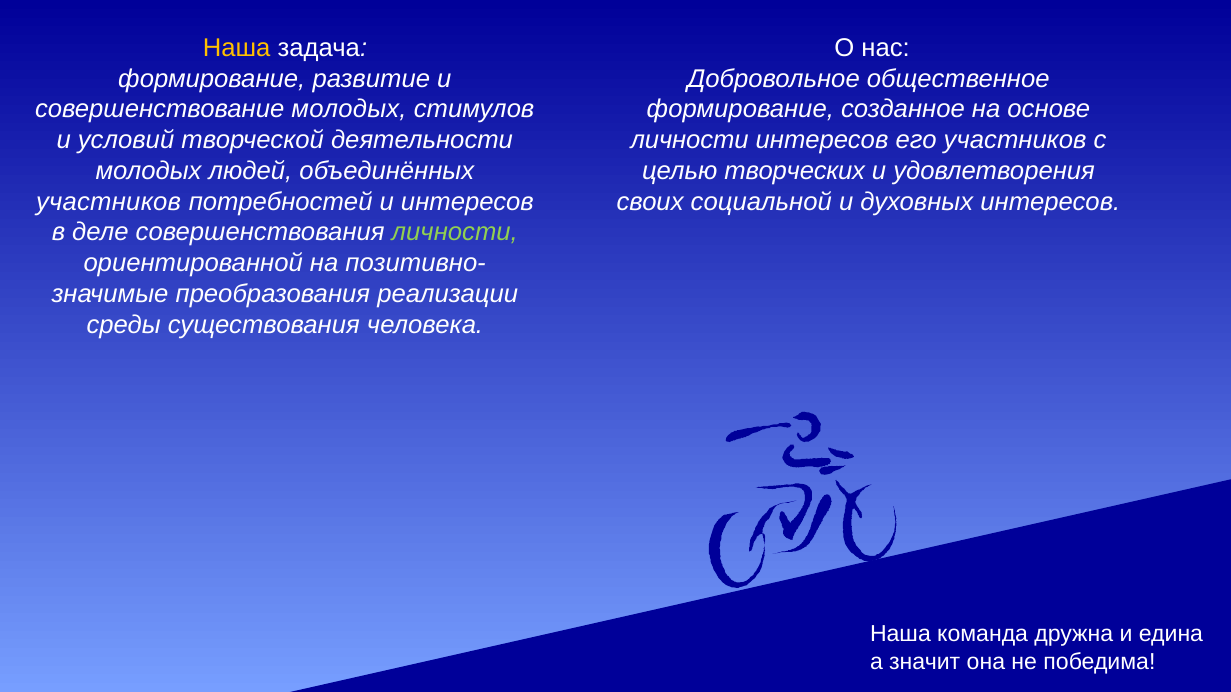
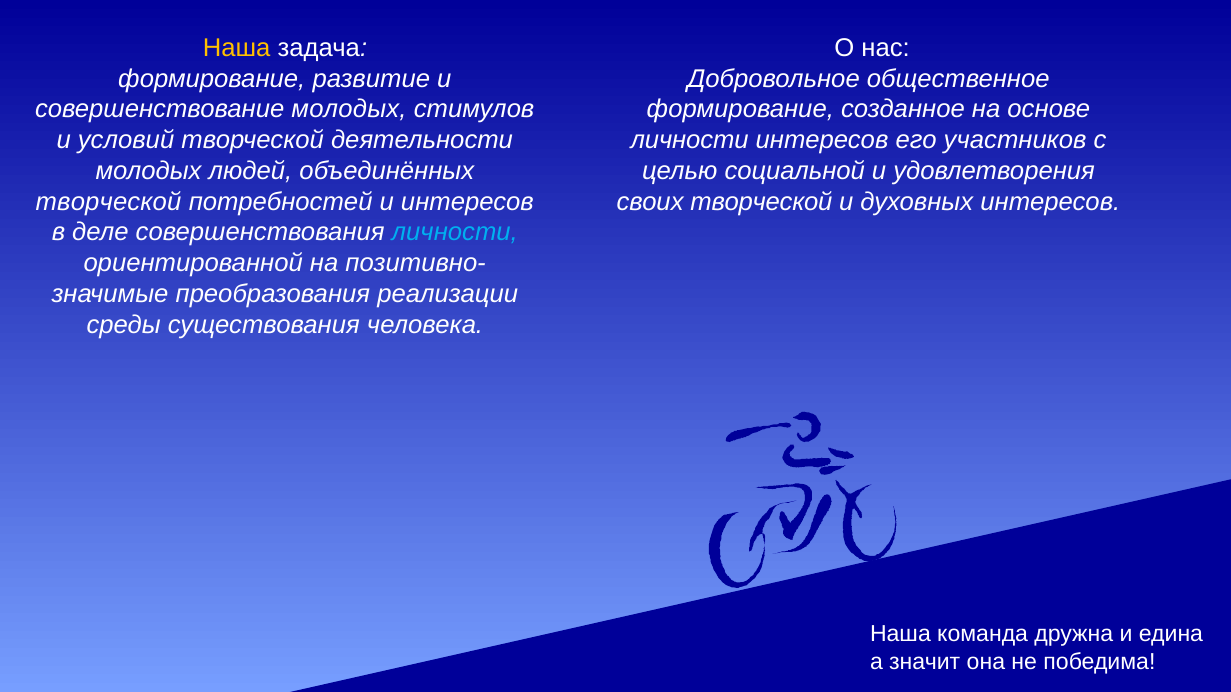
творческих: творческих -> социальной (795, 171)
участников: участников -> творческой (109, 202)
своих социальной: социальной -> творческой (761, 202)
личности colour: light green -> light blue (455, 233)
